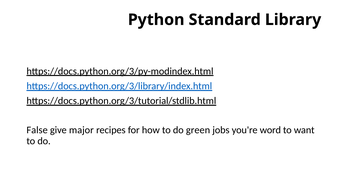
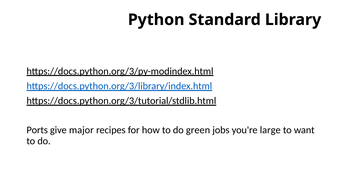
False: False -> Ports (37, 130)
word: word -> large (270, 130)
